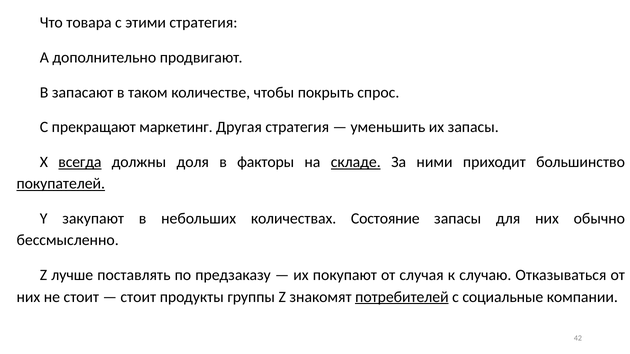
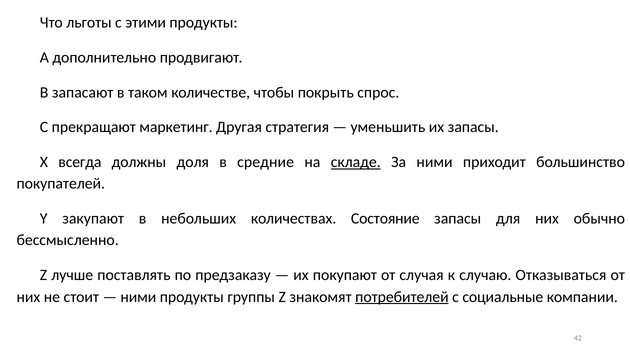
товара: товара -> льготы (89, 23)
этими стратегия: стратегия -> продукты (204, 23)
всегда underline: present -> none (80, 162)
факторы: факторы -> средние (266, 162)
покупателей underline: present -> none (61, 184)
стоит: стоит -> ними (138, 297)
